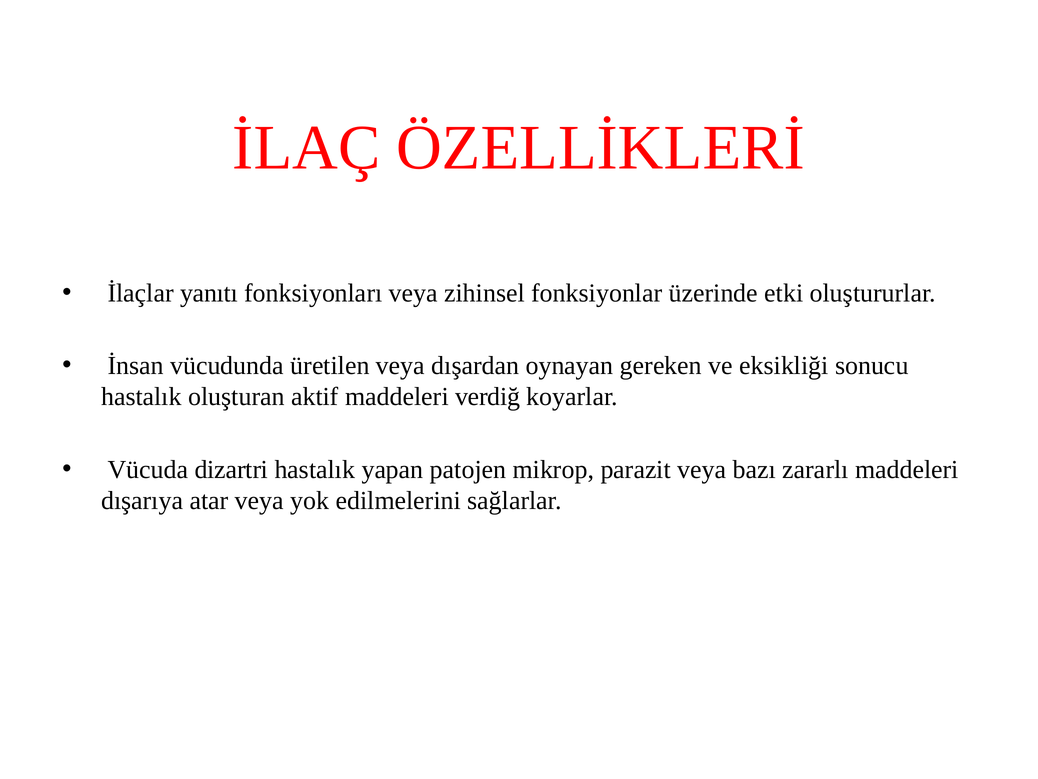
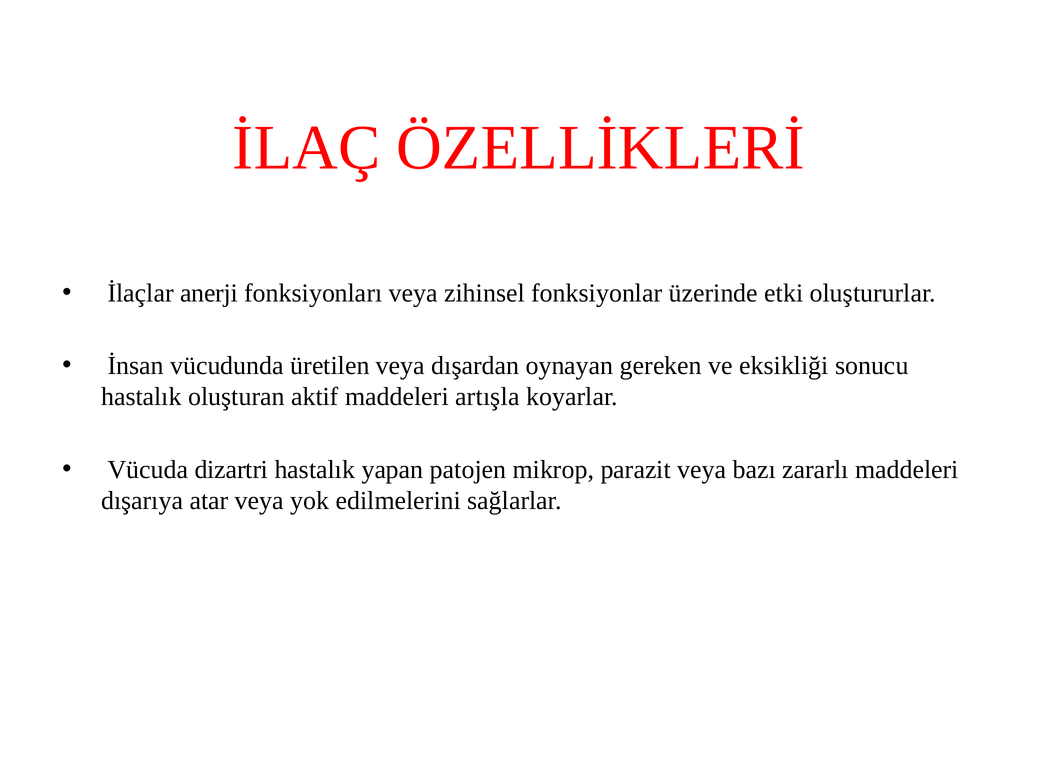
yanıtı: yanıtı -> anerji (209, 293)
verdiğ: verdiğ -> artışla (487, 397)
